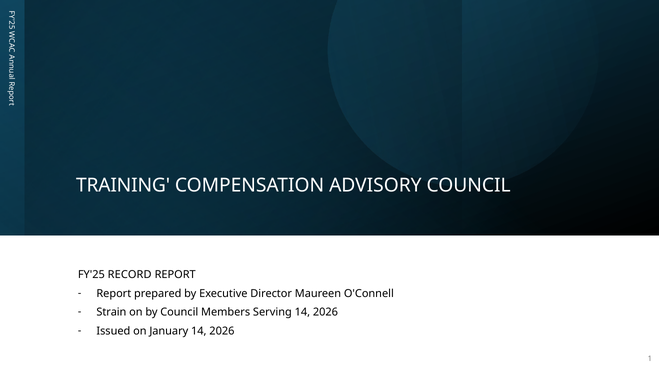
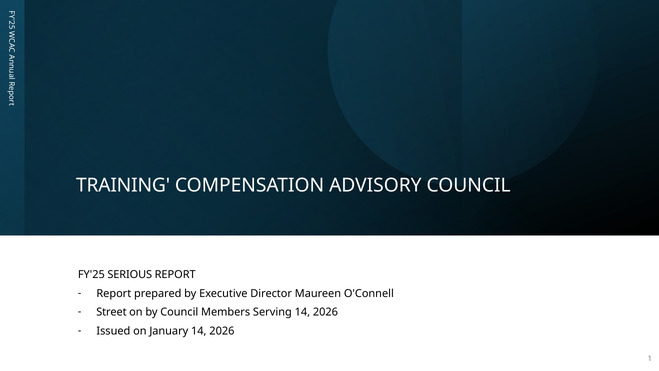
RECORD: RECORD -> SERIOUS (130, 275)
Strain: Strain -> Street (111, 312)
